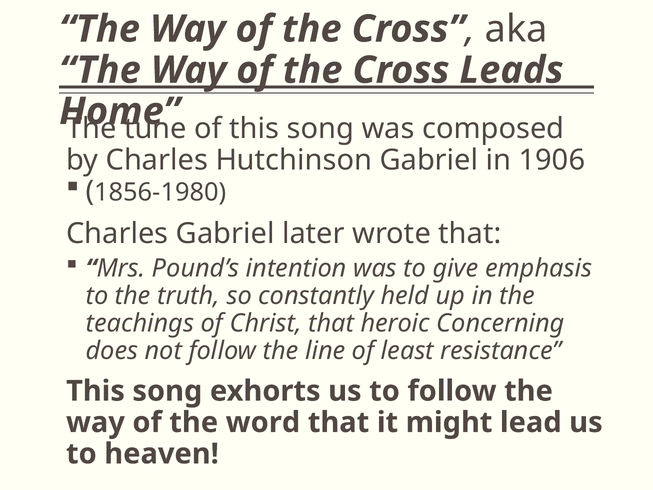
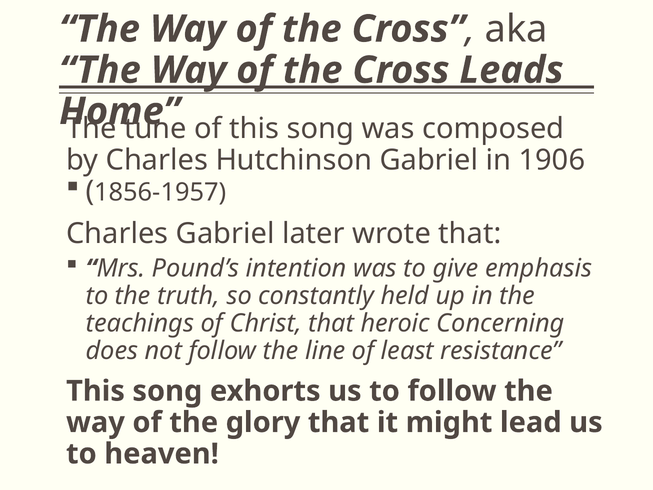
1856-1980: 1856-1980 -> 1856-1957 (160, 192)
word: word -> glory (263, 422)
